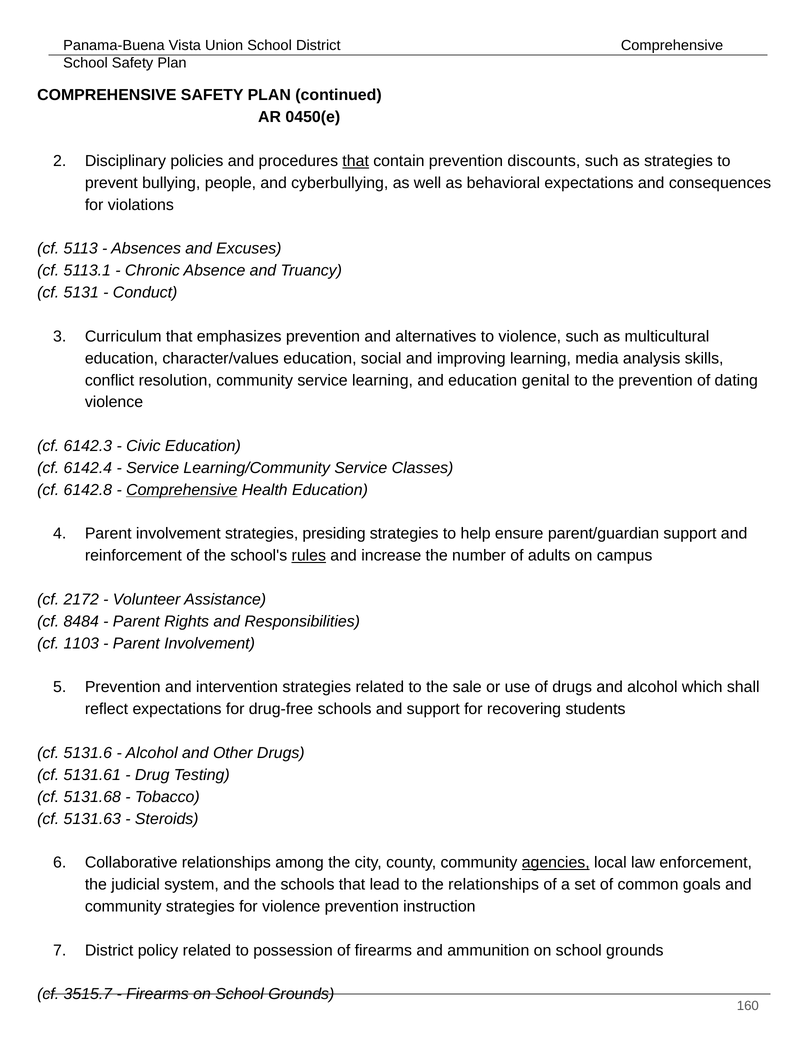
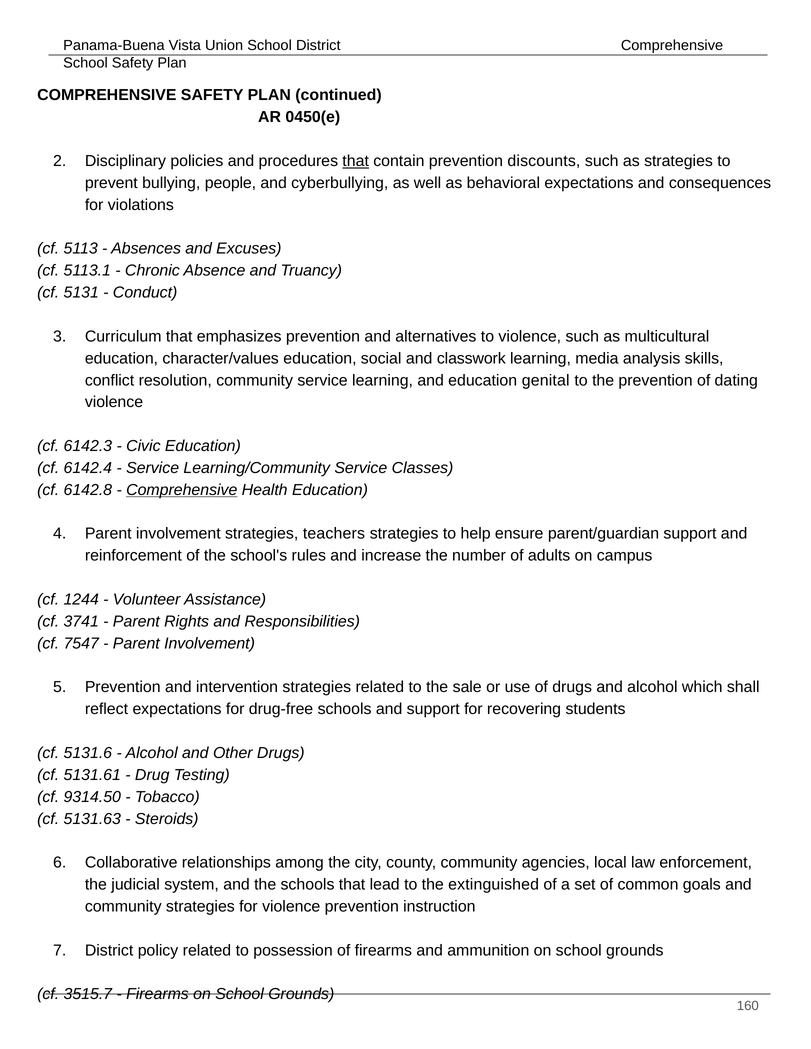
improving: improving -> classwork (471, 359)
presiding: presiding -> teachers (334, 534)
rules underline: present -> none (309, 556)
2172: 2172 -> 1244 (81, 600)
8484: 8484 -> 3741 (81, 622)
1103: 1103 -> 7547 (81, 644)
5131.68: 5131.68 -> 9314.50 (92, 797)
agencies underline: present -> none (556, 863)
the relationships: relationships -> extinguished (494, 885)
